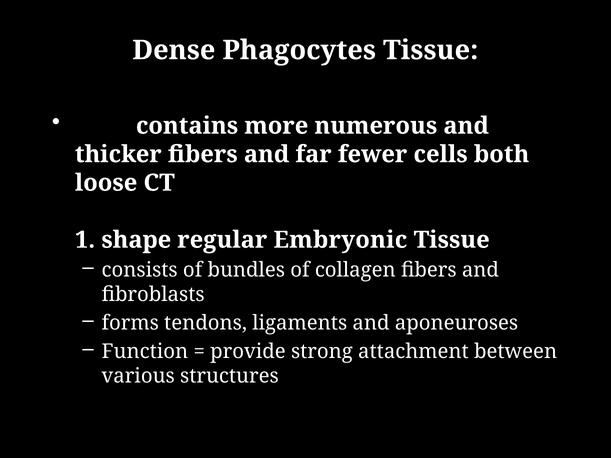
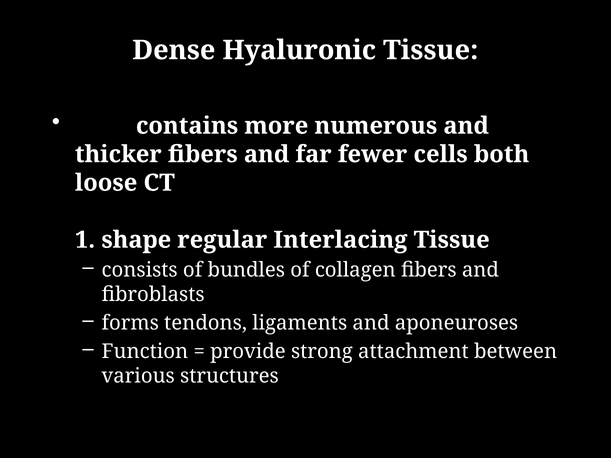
Phagocytes: Phagocytes -> Hyaluronic (299, 50)
Embryonic: Embryonic -> Interlacing (340, 240)
